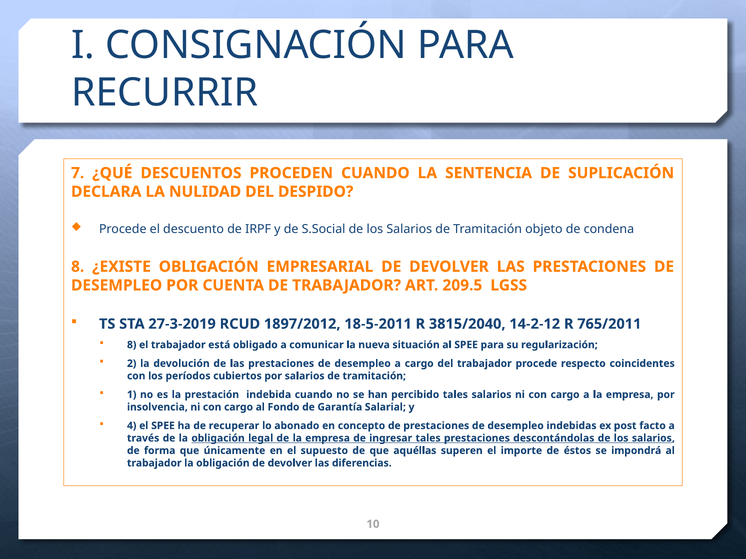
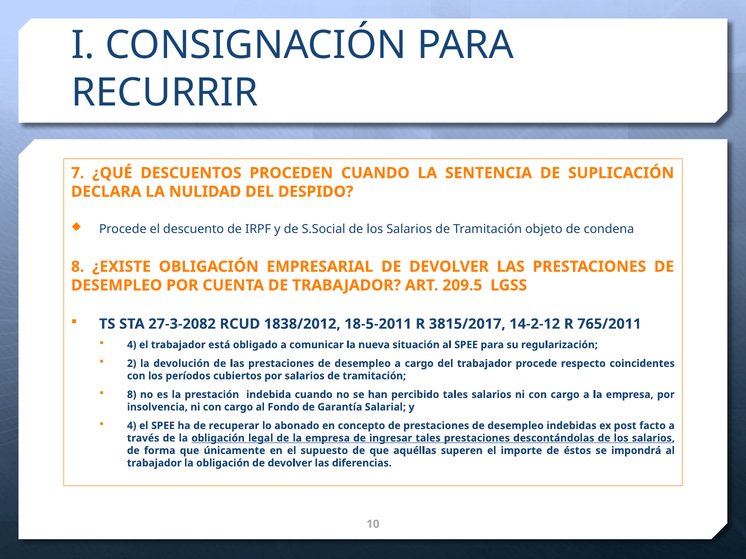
27-3-2019: 27-3-2019 -> 27-3-2082 (182, 324)
1897/2012: 1897/2012 -> 1838/2012 (302, 324)
3815/2040: 3815/2040 -> 3815/2017 (467, 324)
8: 8 -> 4 (132, 345)
1: 1 -> 8 (132, 395)
